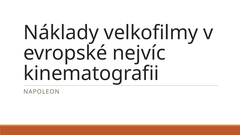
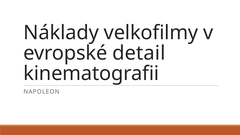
nejvíc: nejvíc -> detail (139, 53)
